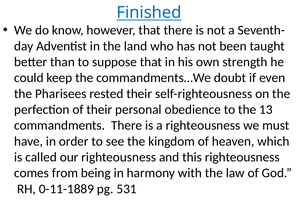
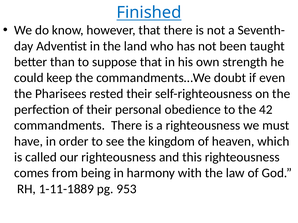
13: 13 -> 42 (266, 110)
0-11-1889: 0-11-1889 -> 1-11-1889 (66, 189)
531: 531 -> 953 (127, 189)
